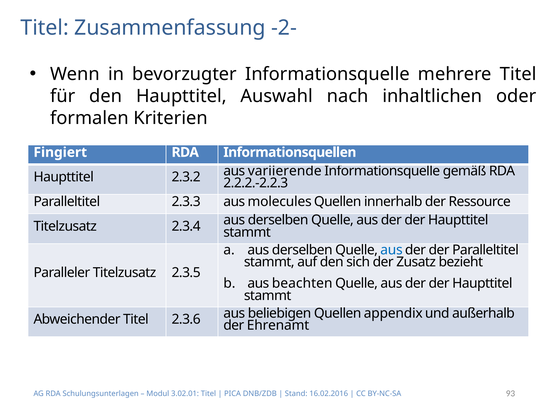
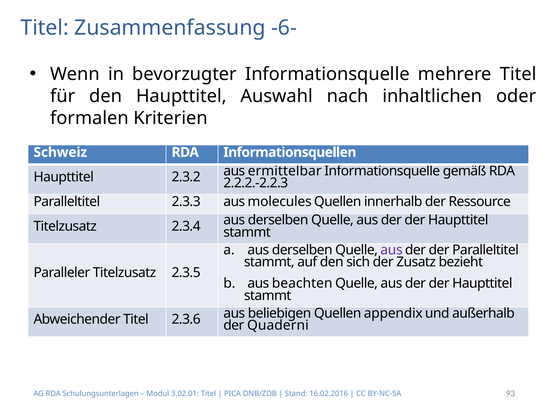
-2-: -2- -> -6- (284, 28)
Fingiert: Fingiert -> Schweiz (60, 152)
variierende: variierende -> ermittelbar (285, 171)
aus colour: blue -> purple (391, 250)
Ehrenamt: Ehrenamt -> Quaderni (278, 325)
